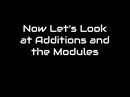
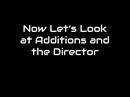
Modules: Modules -> Director (76, 52)
